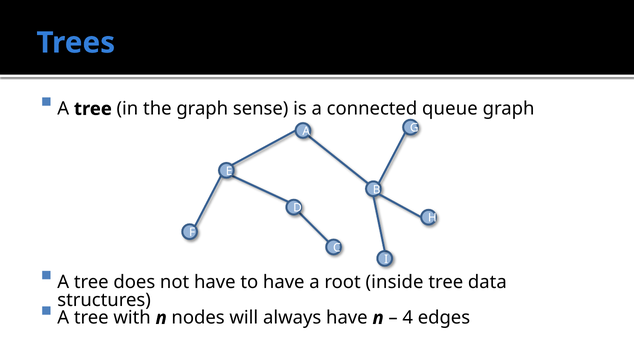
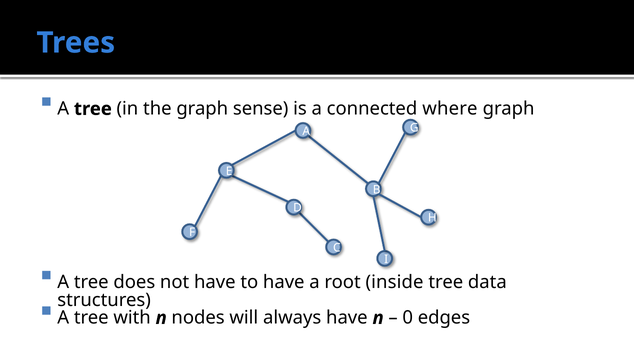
queue: queue -> where (450, 109)
4: 4 -> 0 (408, 317)
